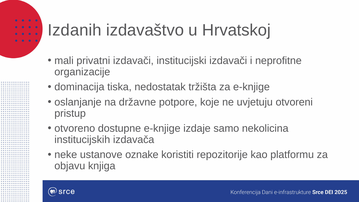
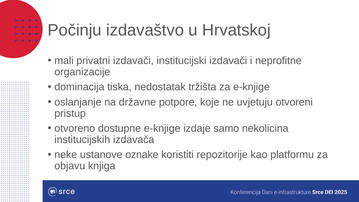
Izdanih: Izdanih -> Počinju (75, 30)
